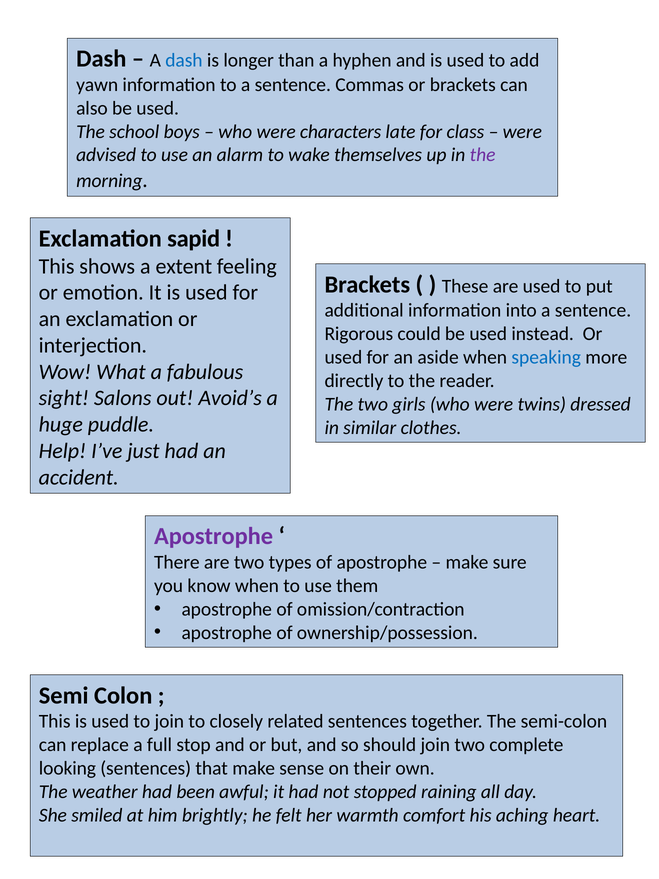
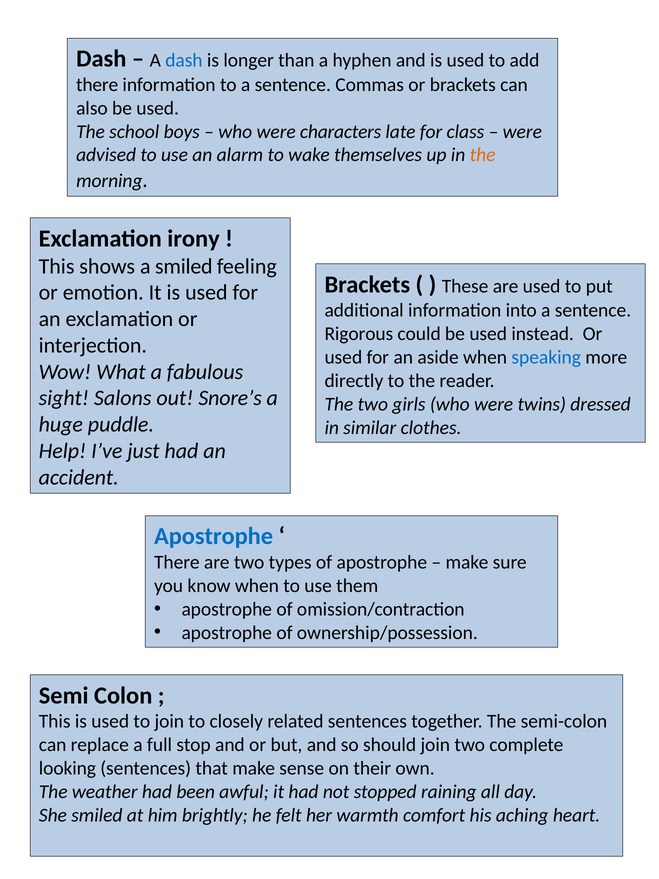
yawn: yawn -> there (97, 85)
the colour: purple -> orange (483, 155)
sapid: sapid -> irony (194, 239)
a extent: extent -> smiled (184, 266)
Avoid’s: Avoid’s -> Snore’s (230, 398)
Apostrophe colour: purple -> blue (214, 536)
